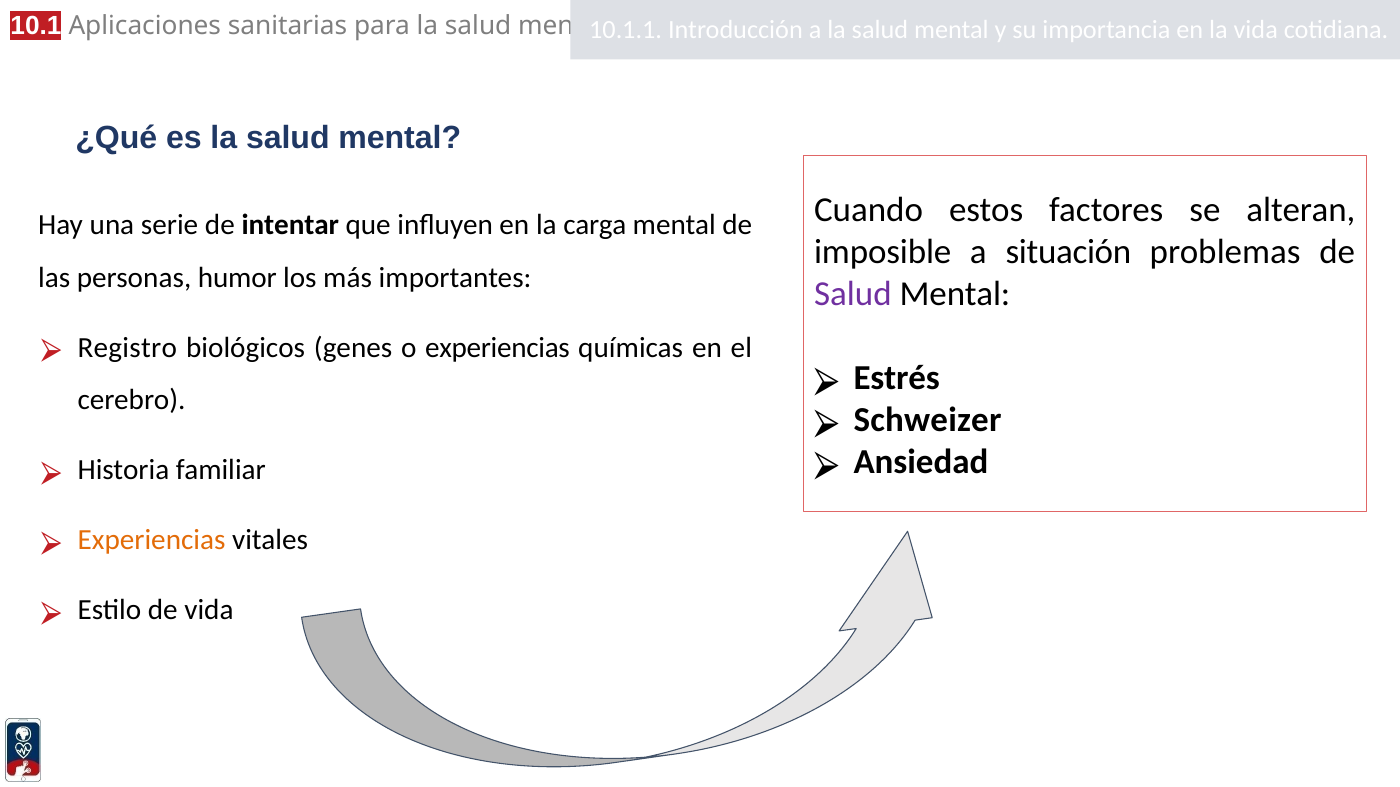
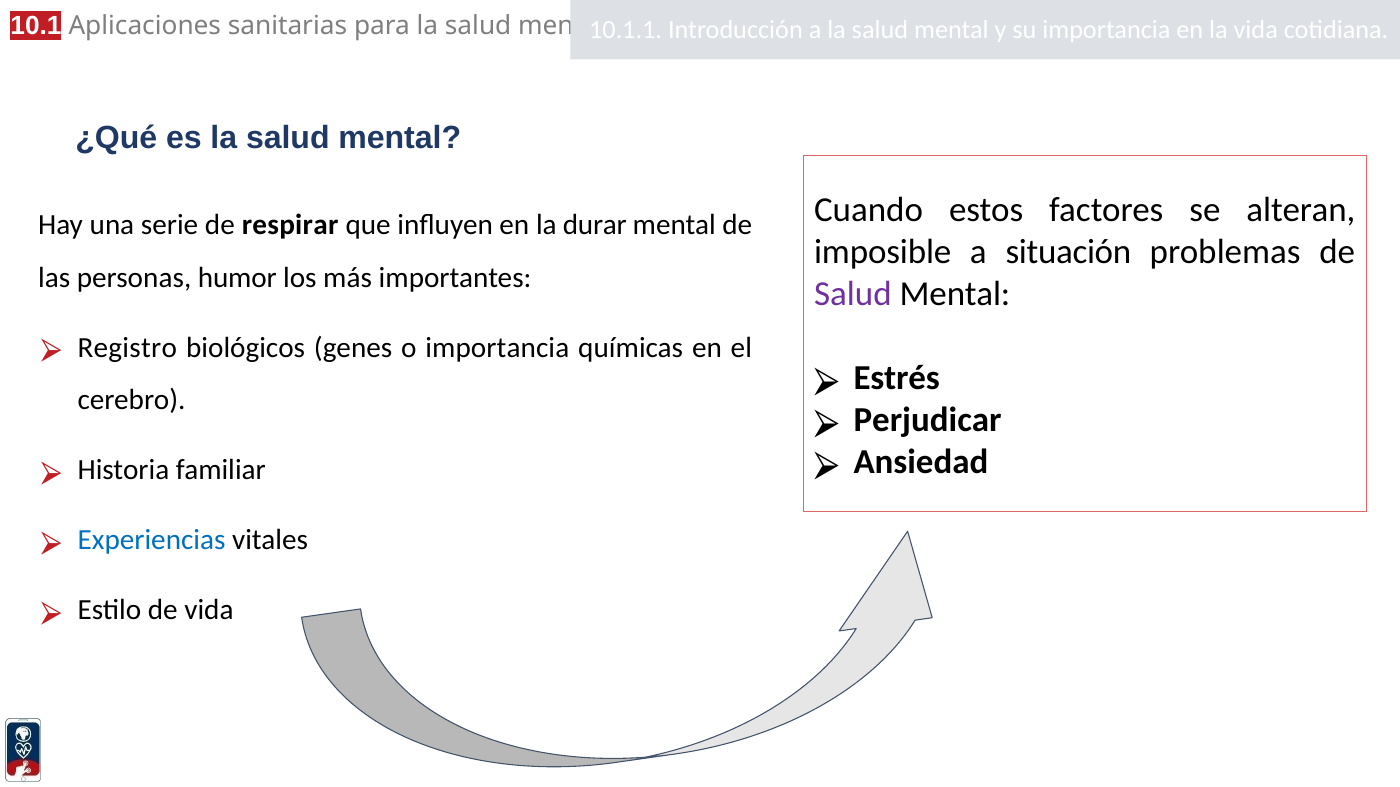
intentar: intentar -> respirar (290, 225)
carga: carga -> durar (595, 225)
o experiencias: experiencias -> importancia (497, 348)
Schweizer: Schweizer -> Perjudicar (928, 420)
Experiencias colour: orange -> blue (152, 540)
